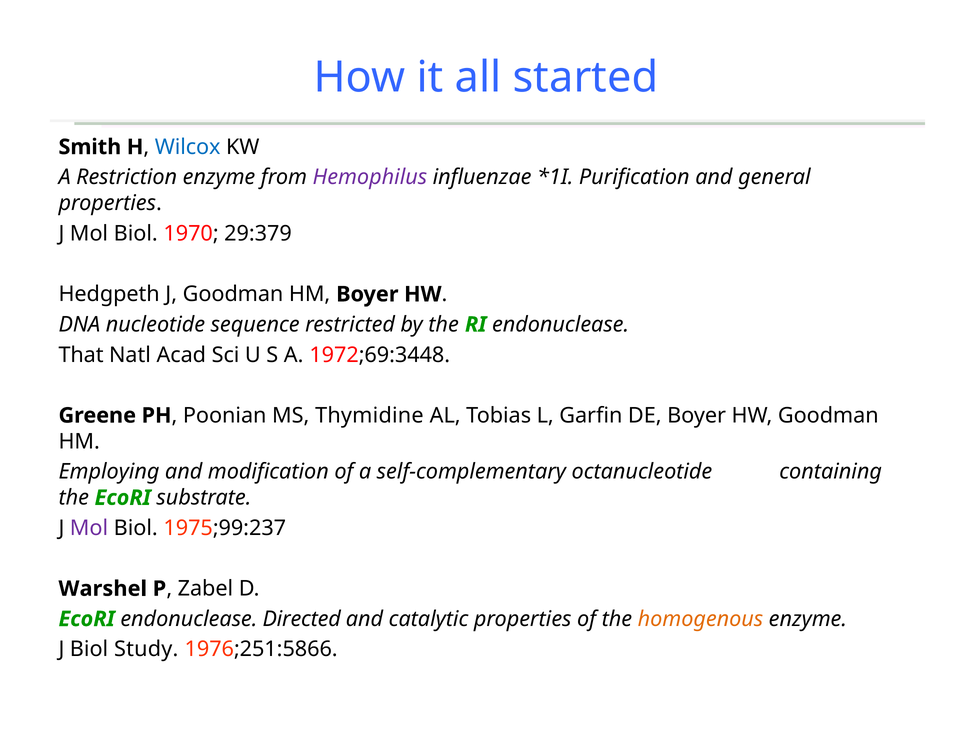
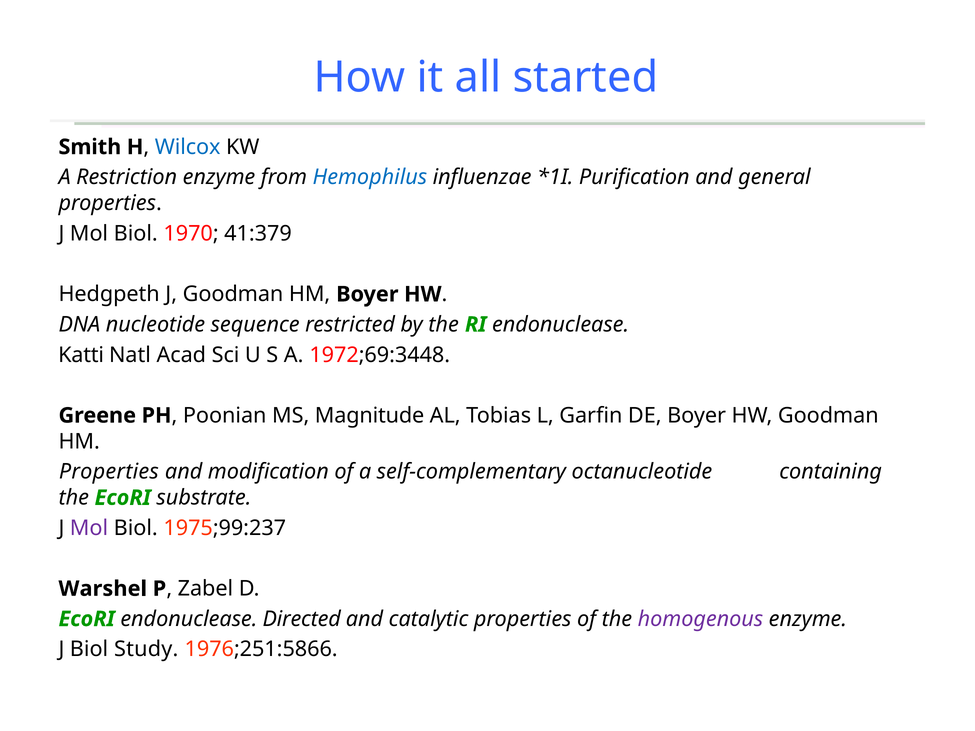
Hemophilus colour: purple -> blue (370, 177)
29:379: 29:379 -> 41:379 (258, 234)
That: That -> Katti (81, 355)
Thymidine: Thymidine -> Magnitude (370, 416)
Employing: Employing -> Properties (109, 472)
homogenous colour: orange -> purple (700, 619)
